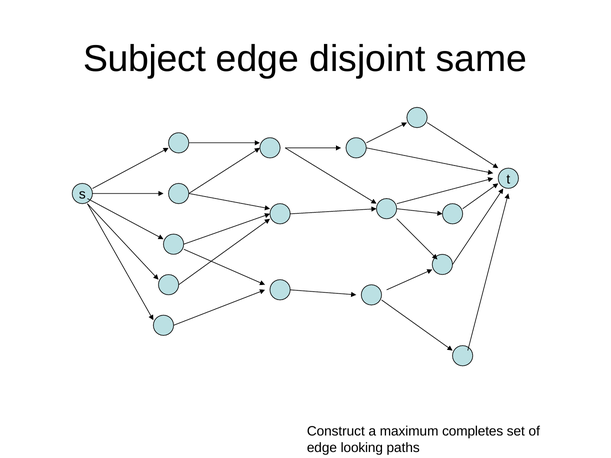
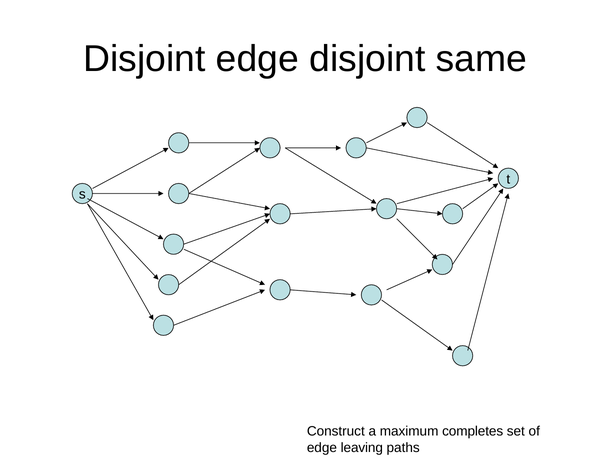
Subject: Subject -> Disjoint (144, 59)
looking: looking -> leaving (362, 448)
